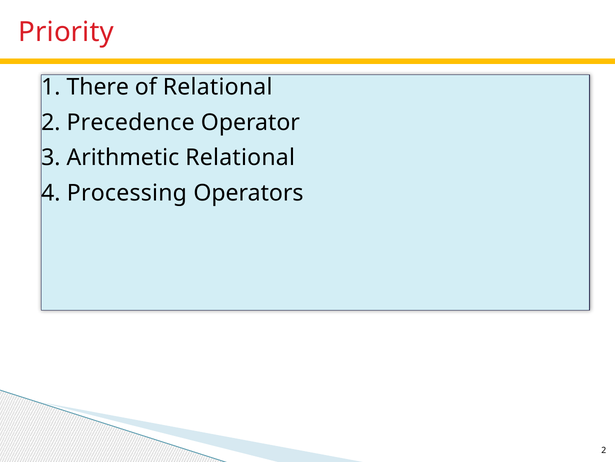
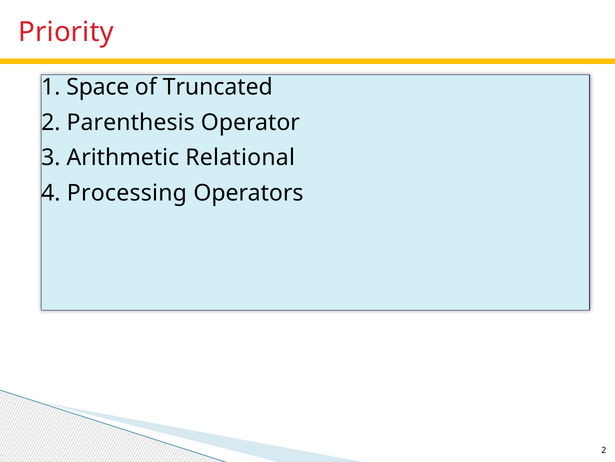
There: There -> Space (98, 87)
of Relational: Relational -> Truncated (218, 87)
Precedence: Precedence -> Parenthesis (131, 122)
